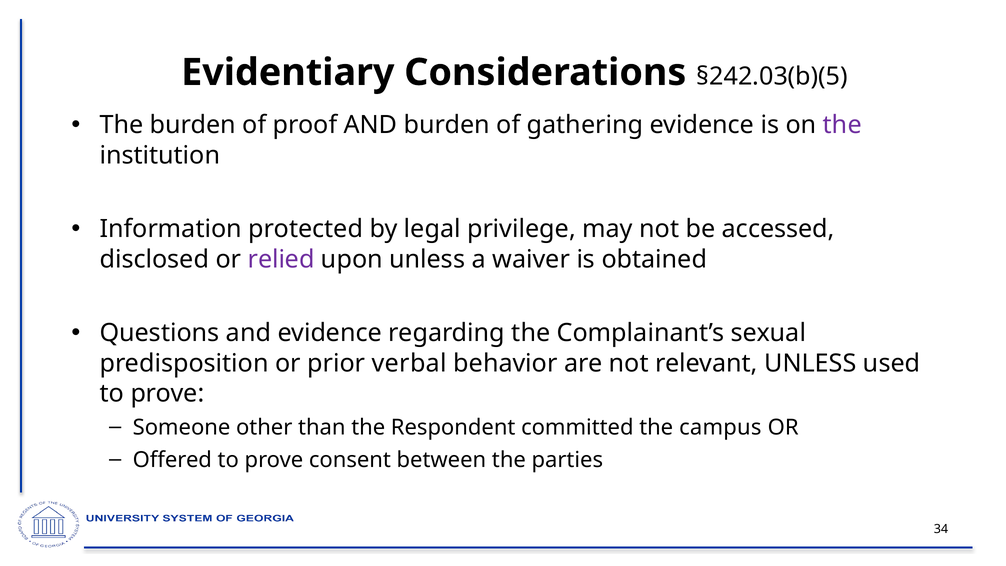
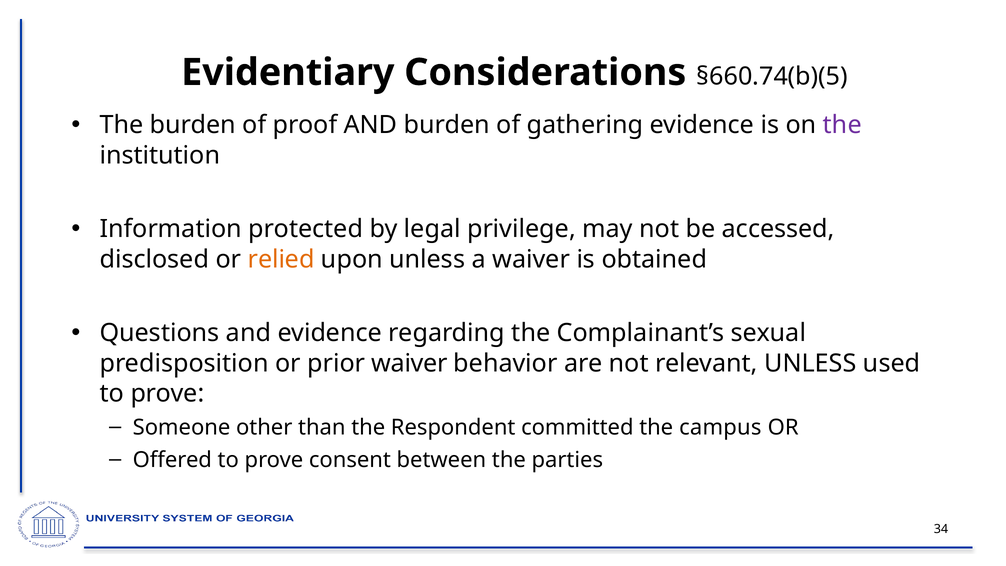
§242.03(b)(5: §242.03(b)(5 -> §660.74(b)(5 (772, 77)
relied colour: purple -> orange (281, 259)
prior verbal: verbal -> waiver (410, 363)
